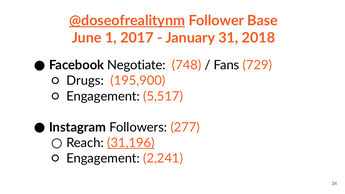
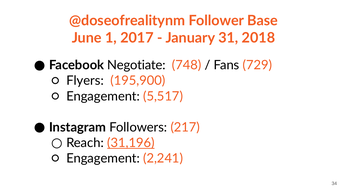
@doseofrealitynm underline: present -> none (127, 21)
Drugs: Drugs -> Flyers (85, 81)
277: 277 -> 217 (185, 127)
